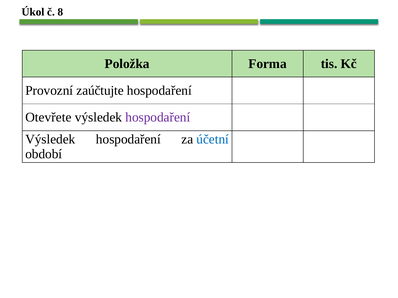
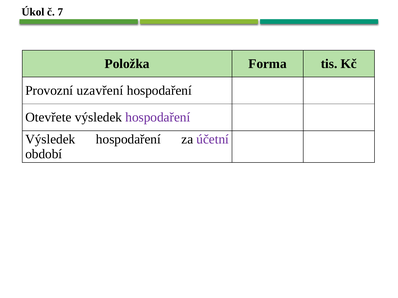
8: 8 -> 7 (60, 12)
zaúčtujte: zaúčtujte -> uzavření (100, 91)
účetní colour: blue -> purple (213, 140)
